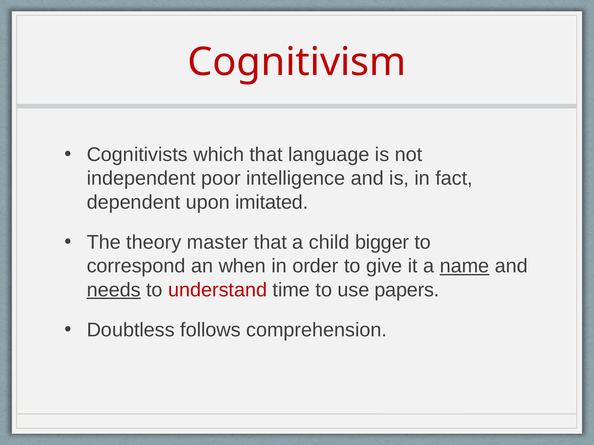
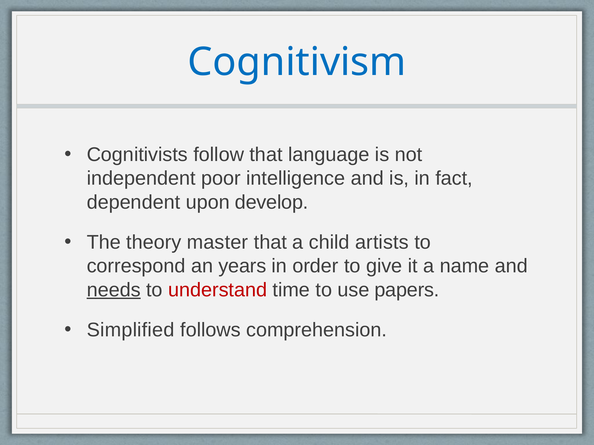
Cognitivism colour: red -> blue (297, 62)
which: which -> follow (219, 155)
imitated: imitated -> develop (272, 202)
bigger: bigger -> artists (382, 243)
when: when -> years (242, 266)
name underline: present -> none (464, 266)
Doubtless: Doubtless -> Simplified (131, 330)
